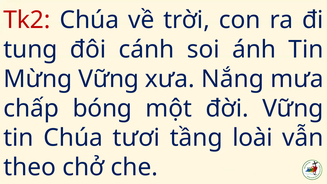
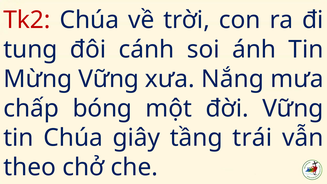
tươi: tươi -> giây (136, 138)
loài: loài -> trái (252, 138)
